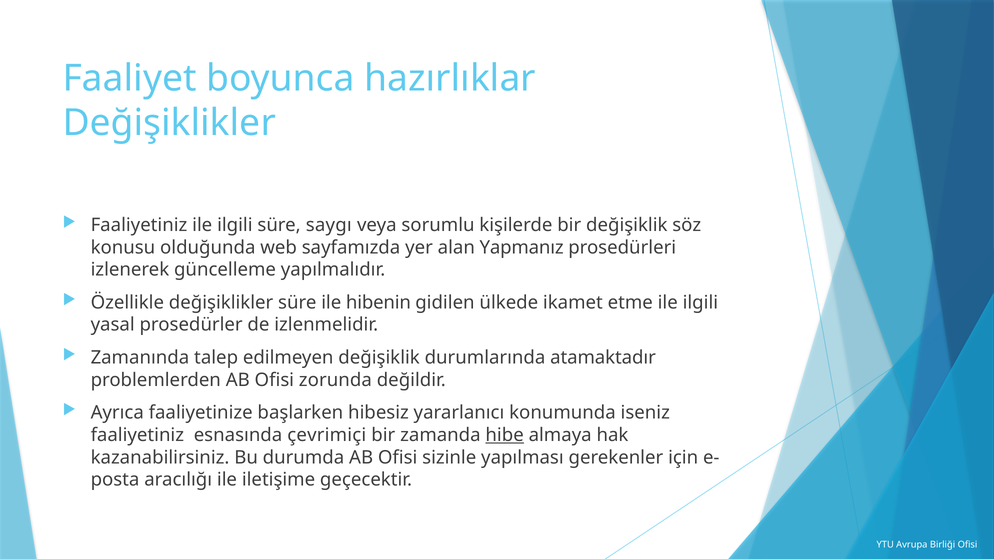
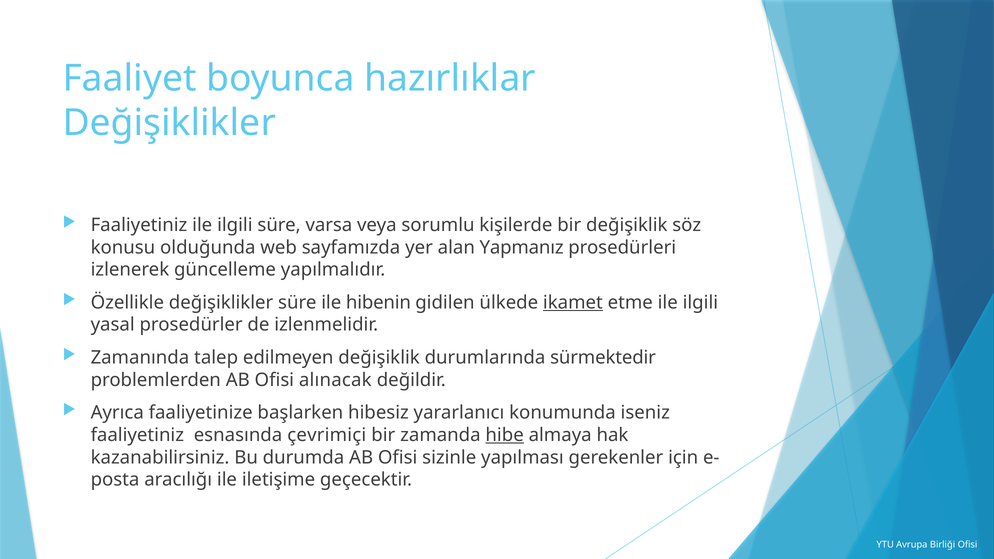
saygı: saygı -> varsa (329, 225)
ikamet underline: none -> present (573, 303)
atamaktadır: atamaktadır -> sürmektedir (603, 358)
zorunda: zorunda -> alınacak (335, 380)
